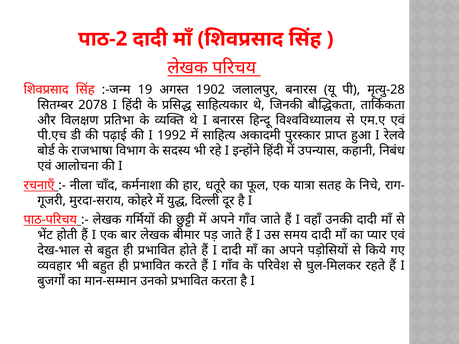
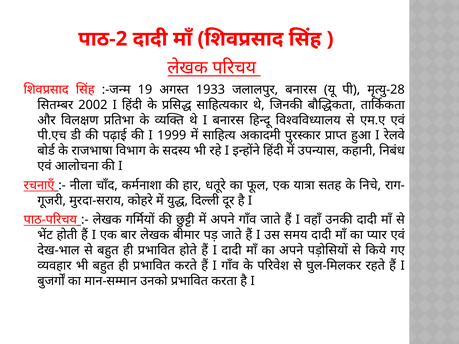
1902: 1902 -> 1933 (210, 90)
2078: 2078 -> 2002 (93, 105)
1992: 1992 -> 1999 (172, 136)
